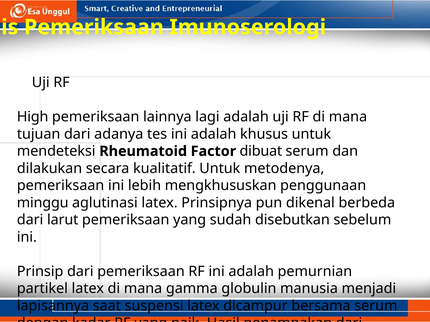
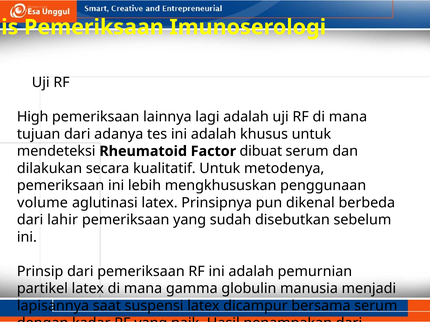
minggu: minggu -> volume (43, 203)
larut: larut -> lahir (63, 220)
